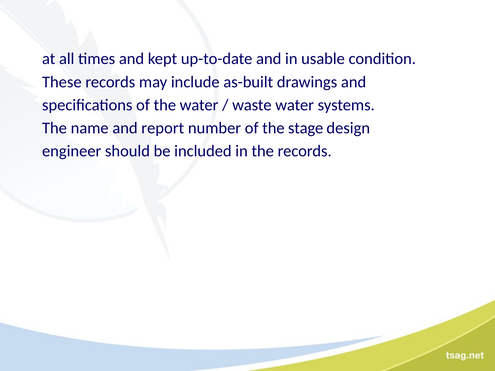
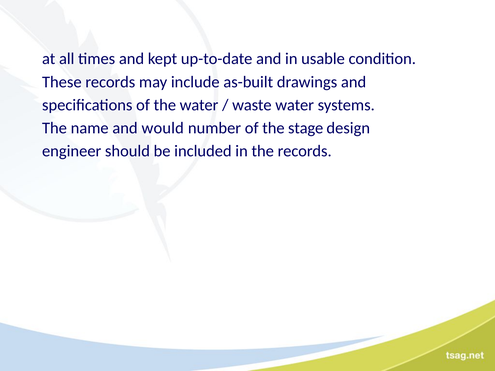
report: report -> would (163, 128)
